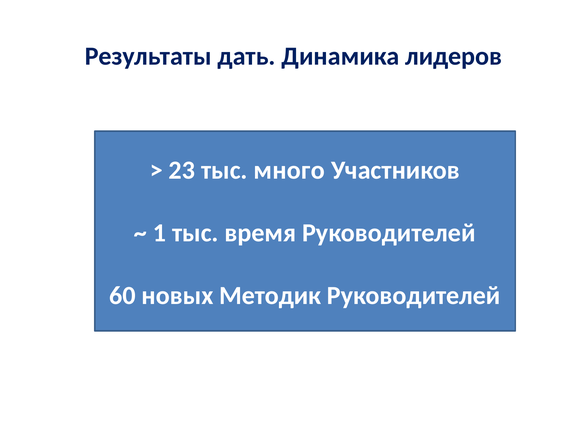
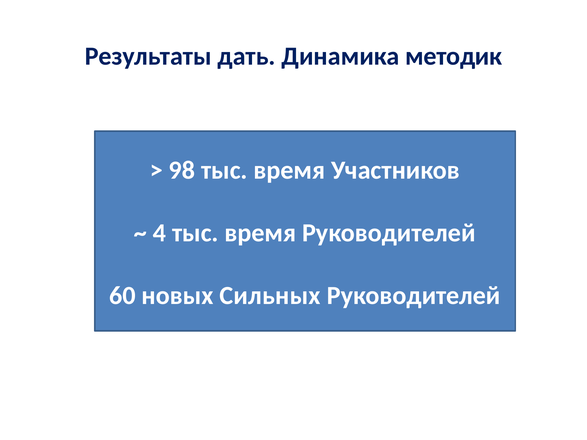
лидеров: лидеров -> методик (454, 56)
23: 23 -> 98 (182, 170)
много: много -> время (289, 170)
1: 1 -> 4 (159, 233)
Методик: Методик -> Сильных (270, 296)
